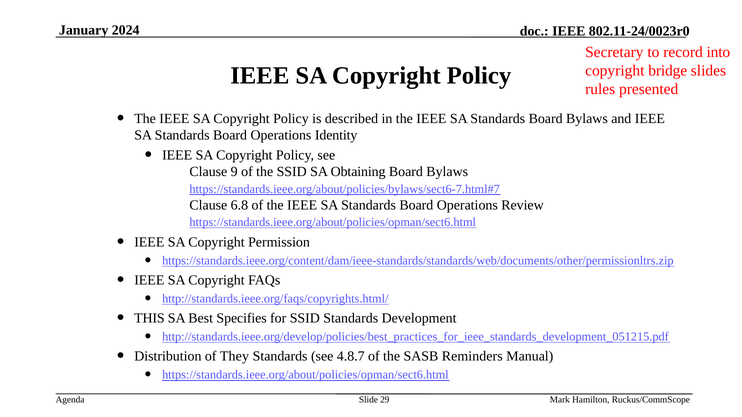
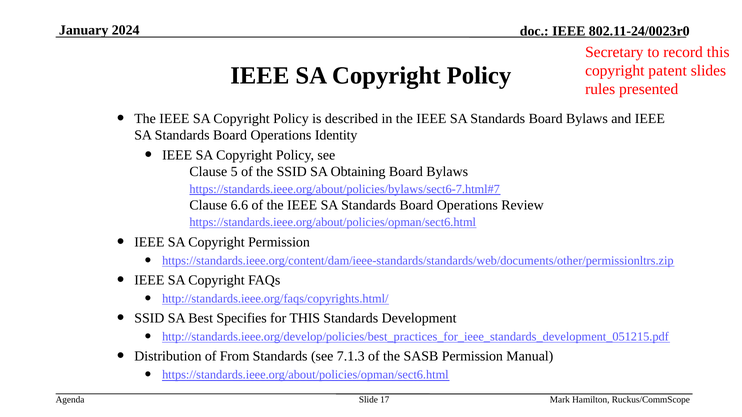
record into: into -> this (718, 52)
bridge: bridge -> patent (668, 71)
9: 9 -> 5 (234, 172)
6.8: 6.8 -> 6.6 (239, 205)
THIS: THIS -> SSID (149, 318)
for SSID: SSID -> THIS (305, 318)
They: They -> From (235, 357)
4.8.7: 4.8.7 -> 7.1.3 (351, 357)
SASB Reminders: Reminders -> Permission (472, 357)
29: 29 -> 17 (385, 400)
